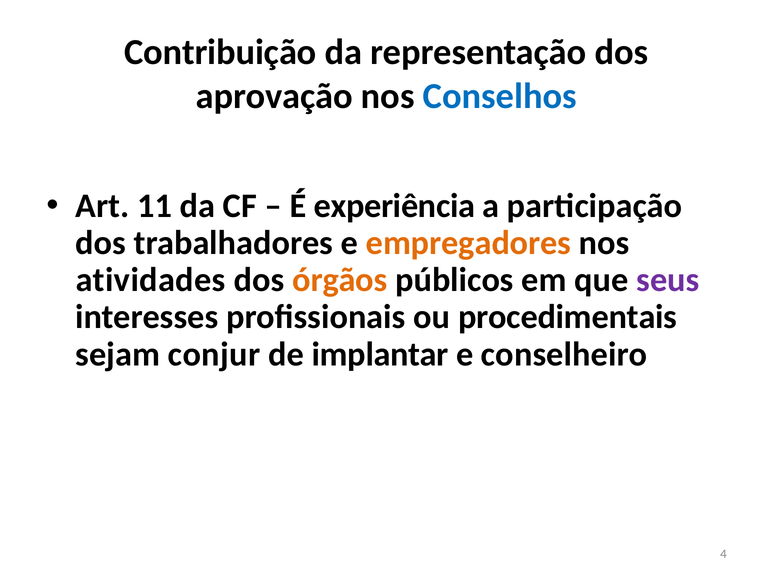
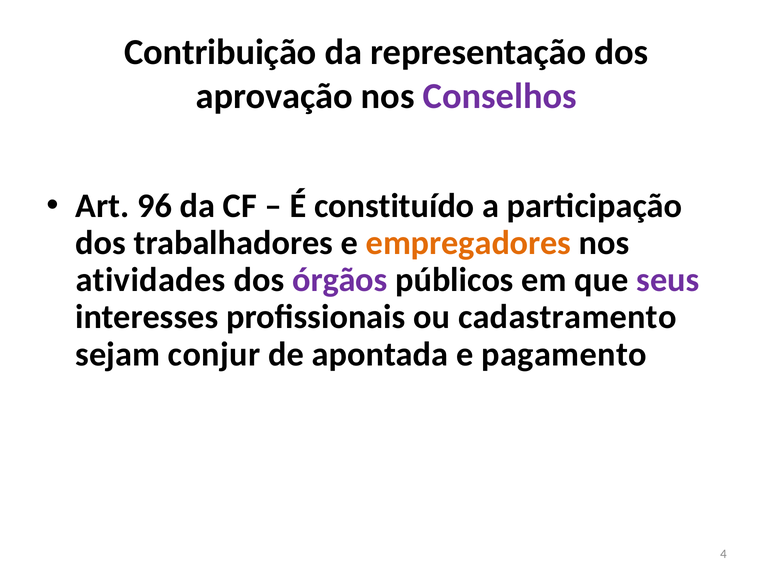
Conselhos colour: blue -> purple (500, 96)
11: 11 -> 96 (155, 206)
experiência: experiência -> constituído (394, 206)
órgãos colour: orange -> purple (340, 280)
procedimentais: procedimentais -> cadastramento (567, 317)
implantar: implantar -> apontada (380, 354)
conselheiro: conselheiro -> pagamento (564, 354)
